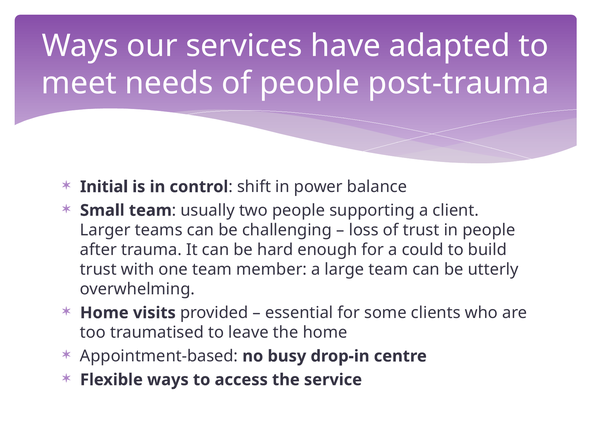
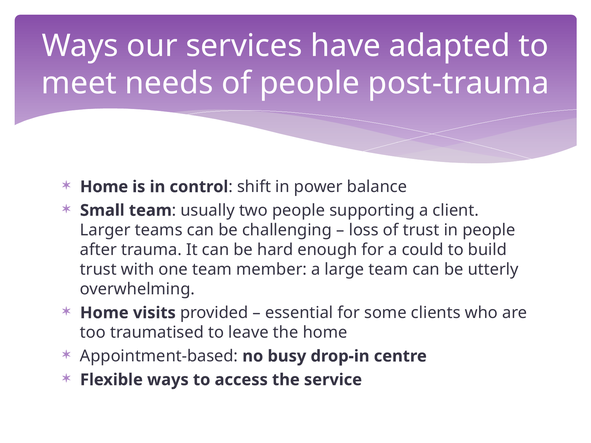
Initial: Initial -> Home (104, 187)
